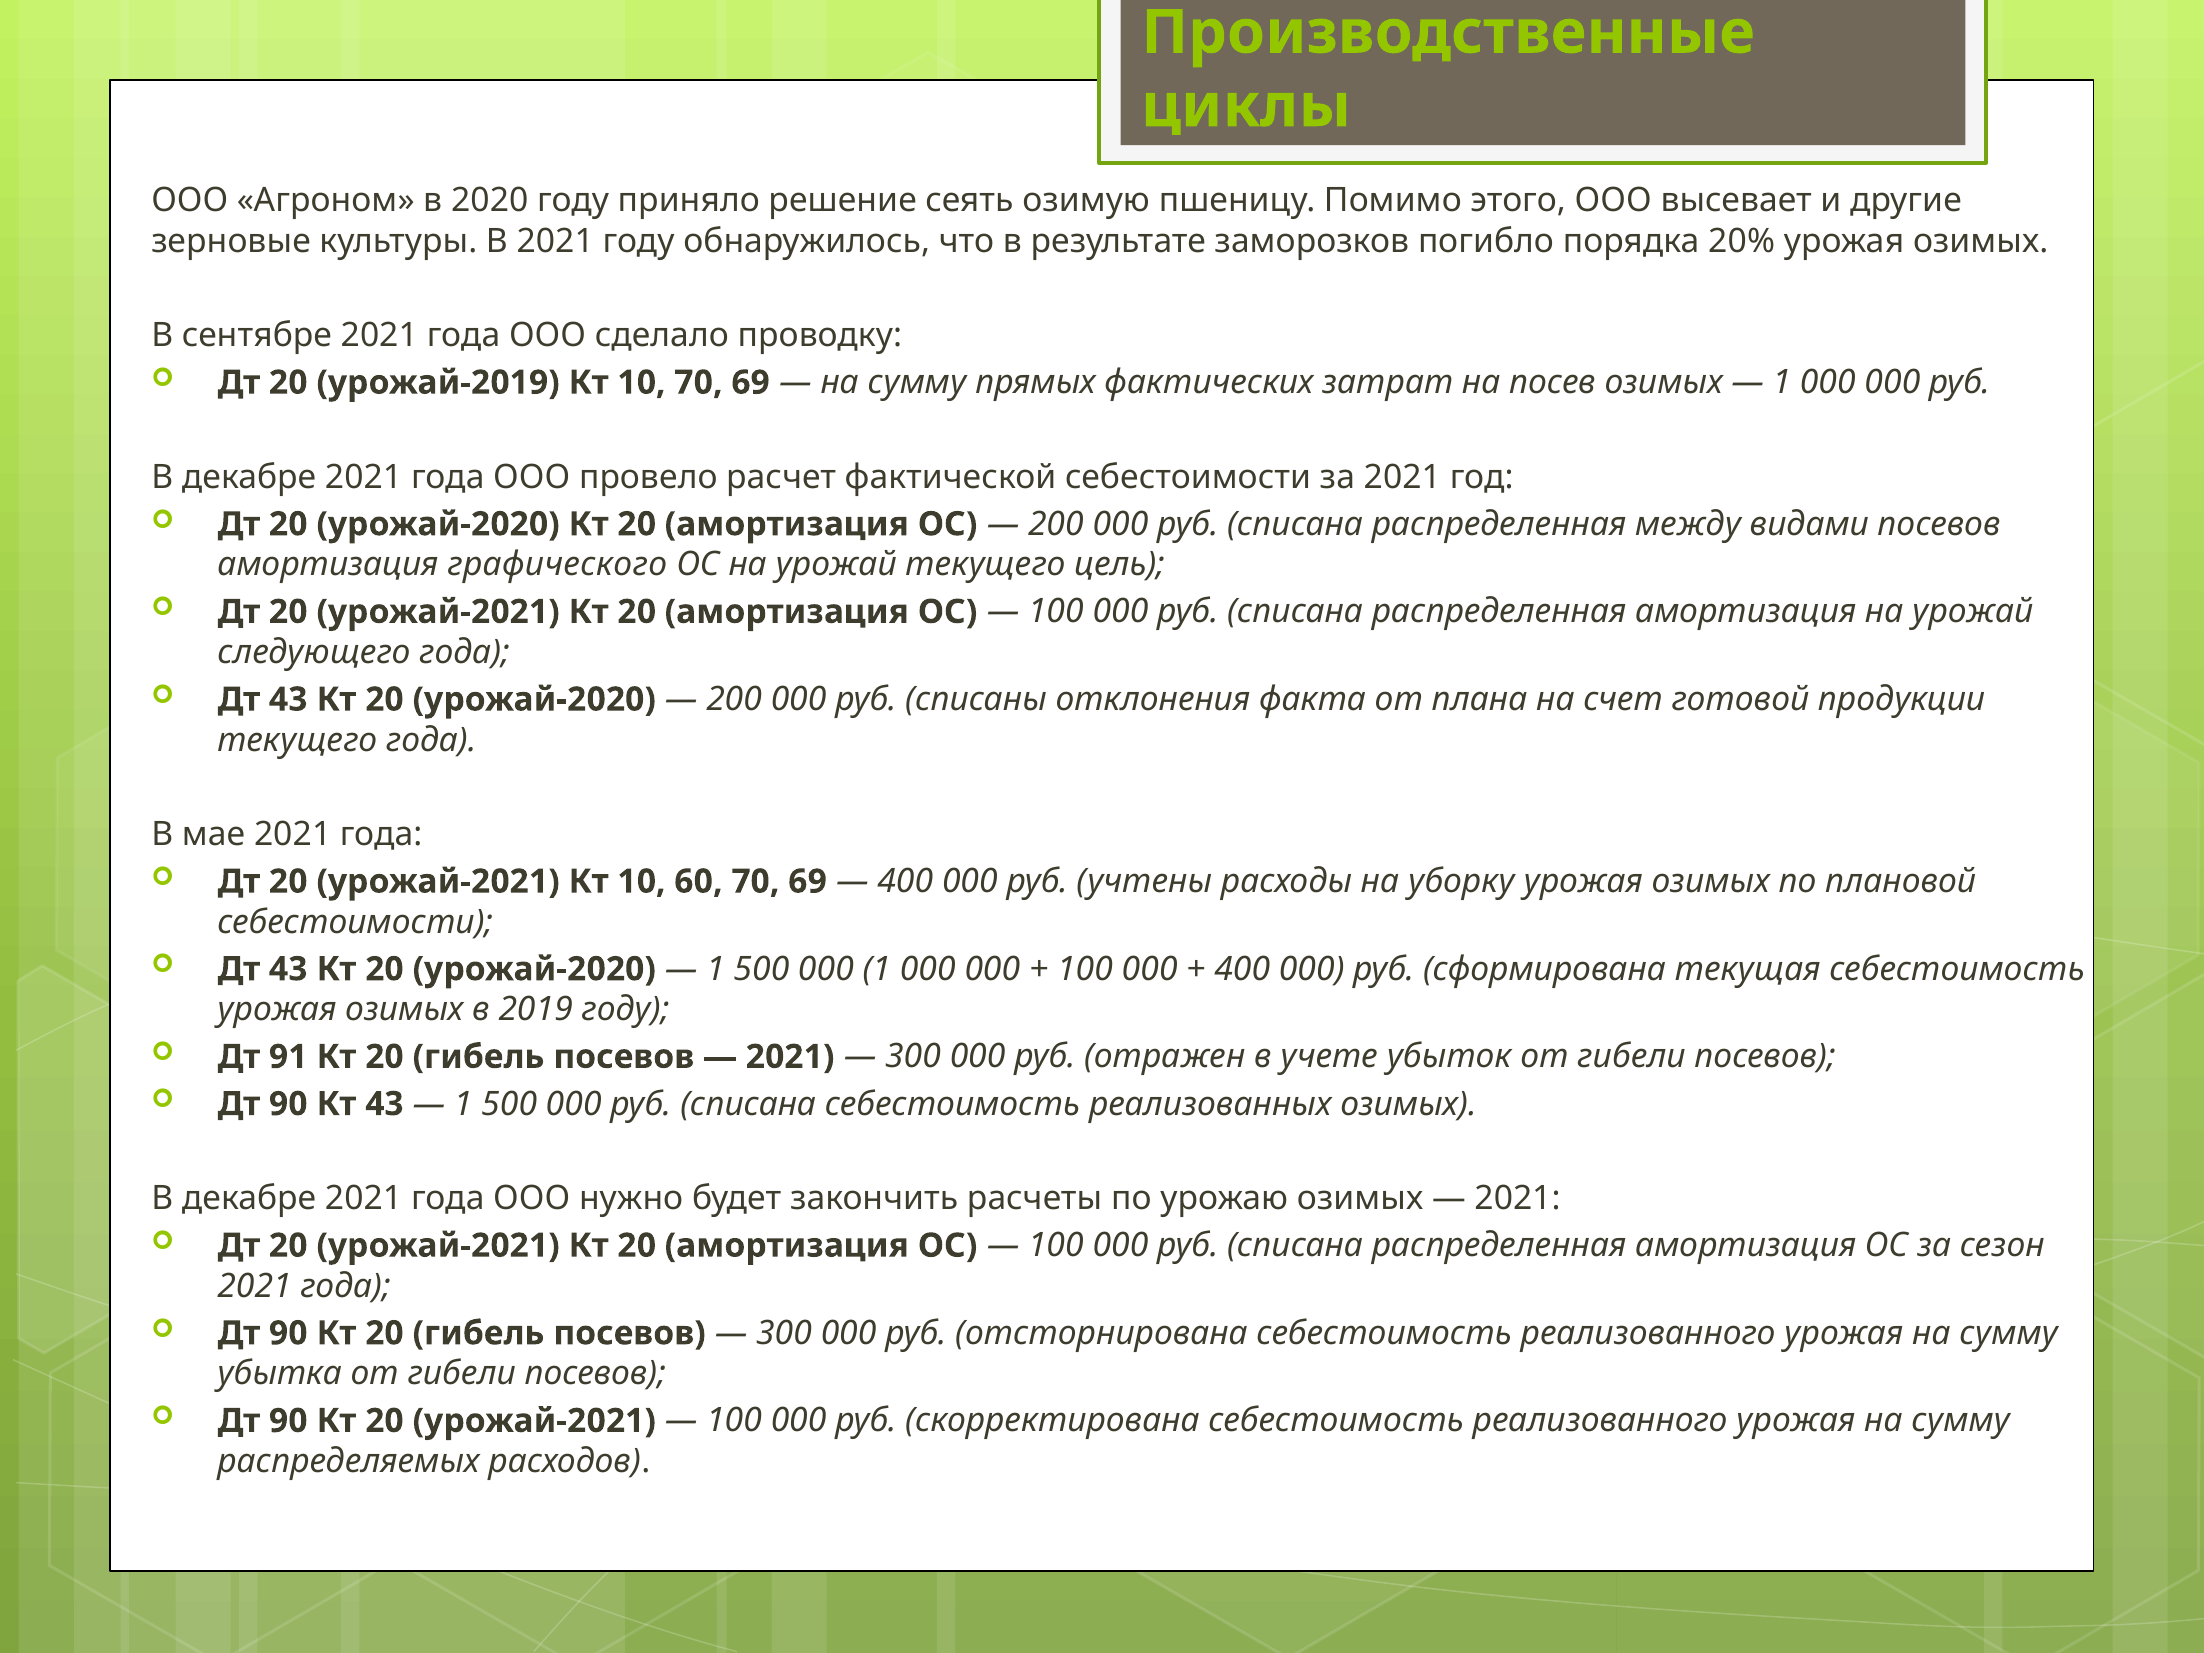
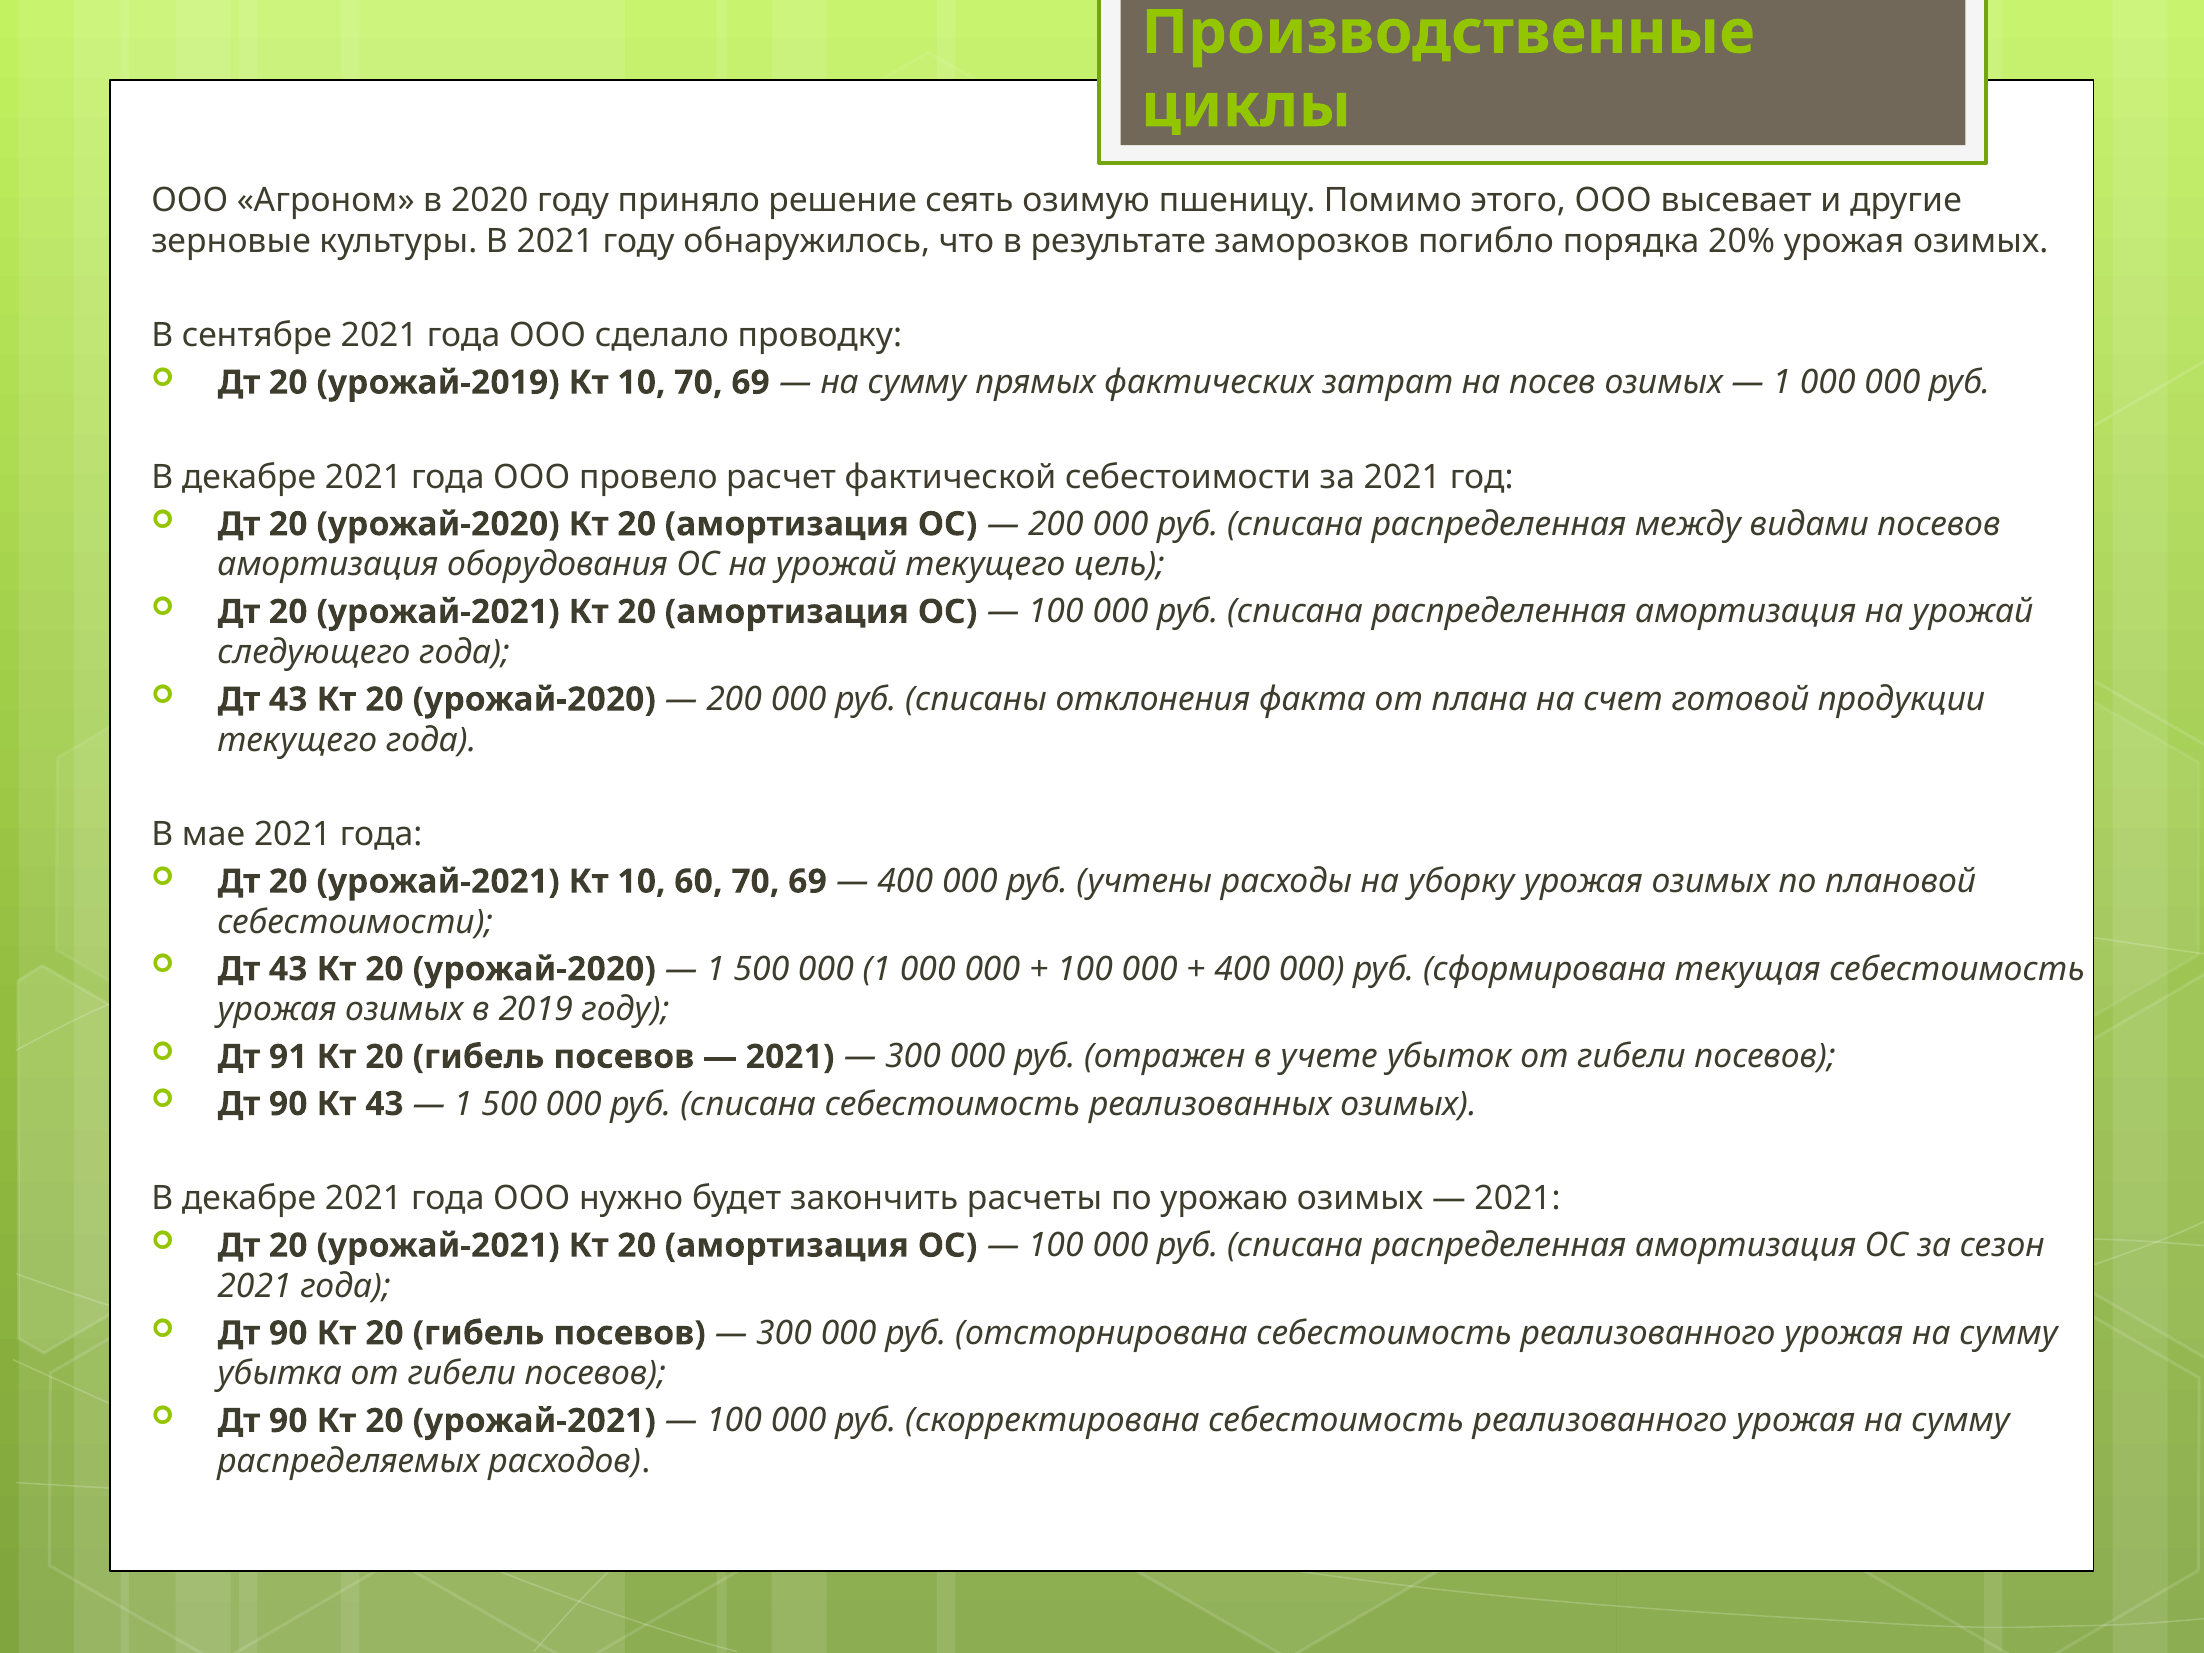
графического: графического -> оборудования (557, 565)
